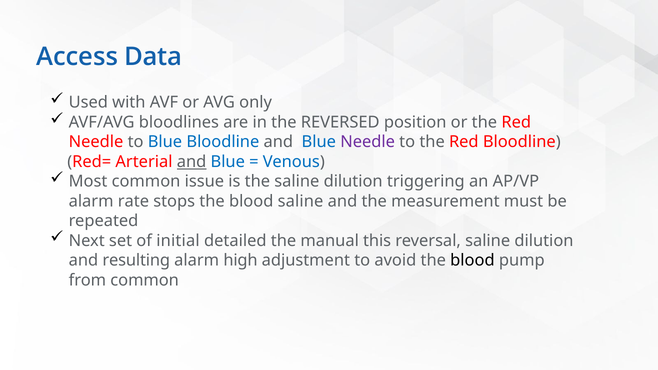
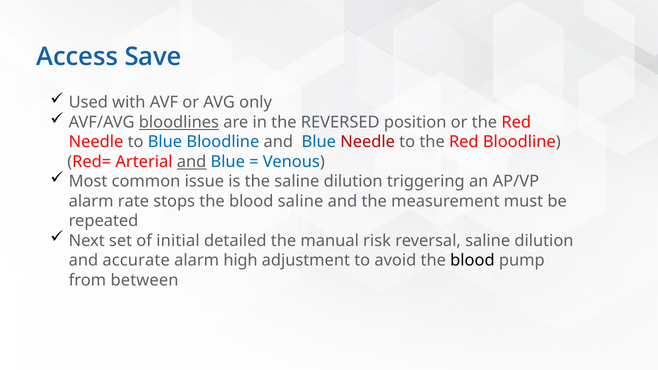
Data: Data -> Save (153, 57)
bloodlines underline: none -> present (179, 122)
Needle colour: purple -> red (368, 142)
this: this -> risk (377, 241)
resulting: resulting -> accurate (136, 261)
from common: common -> between (145, 280)
